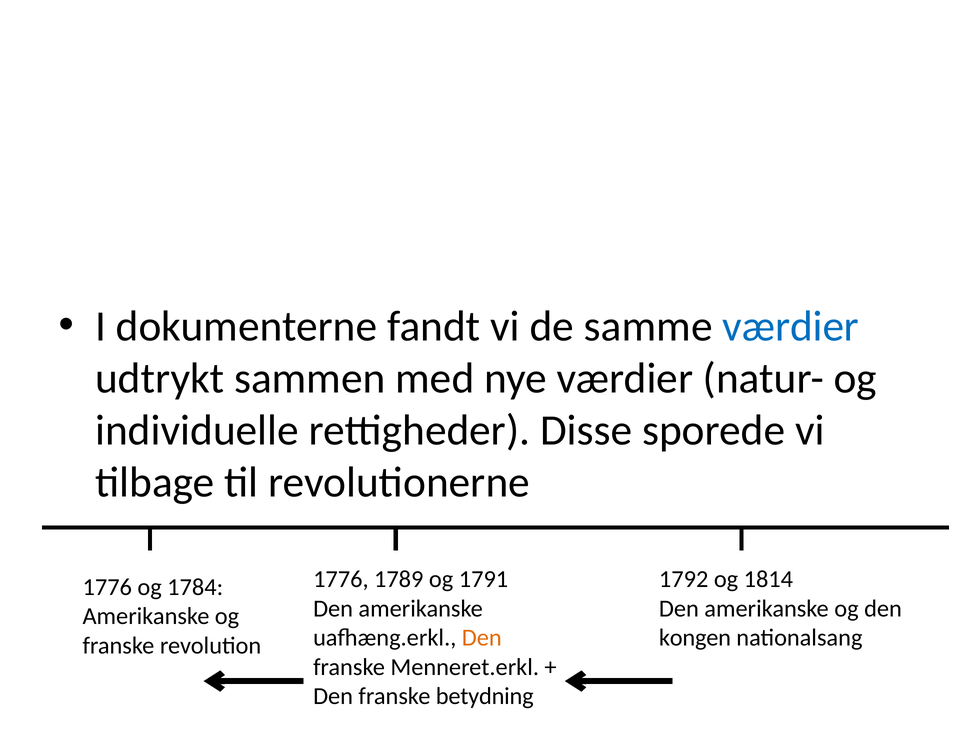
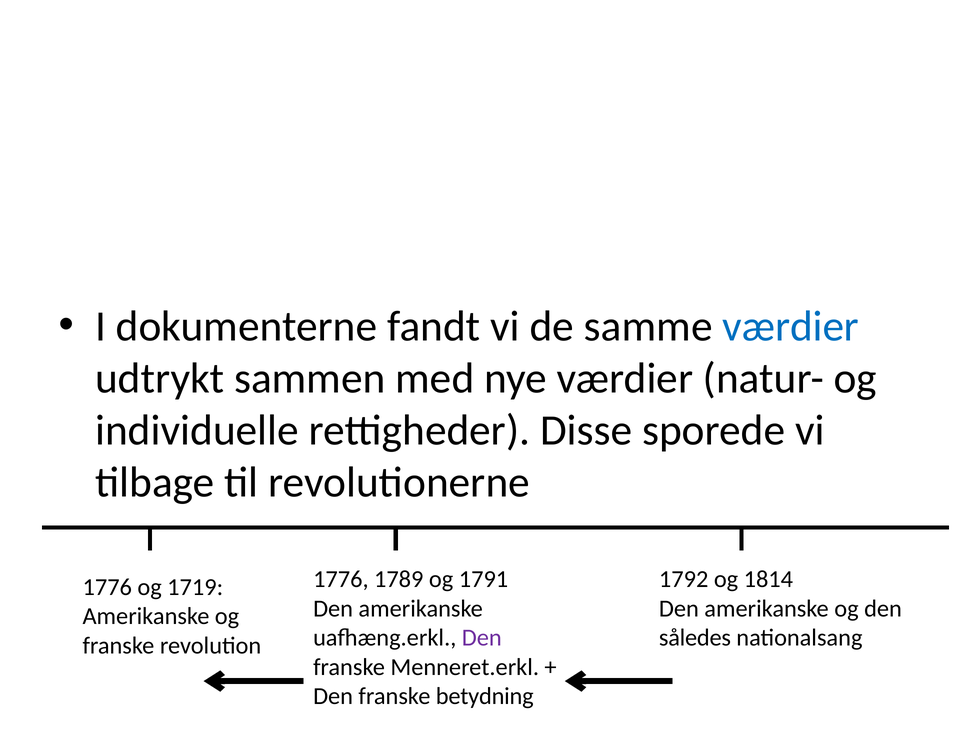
1784: 1784 -> 1719 (195, 587)
Den colour: orange -> purple (482, 638)
kongen: kongen -> således (695, 638)
